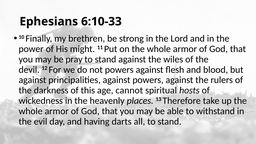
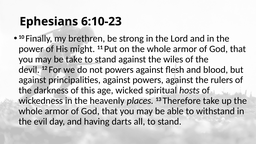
6:10-33: 6:10-33 -> 6:10-23 (101, 22)
be pray: pray -> take (74, 59)
cannot: cannot -> wicked (129, 90)
